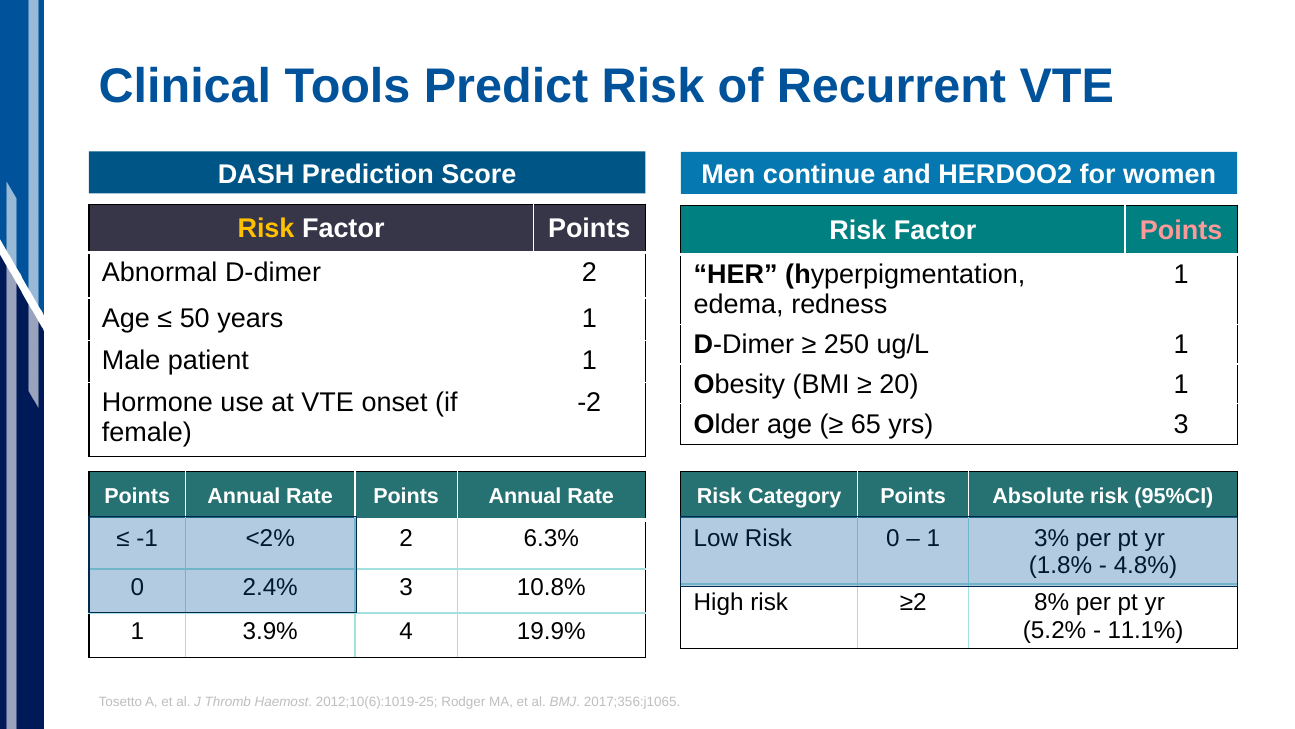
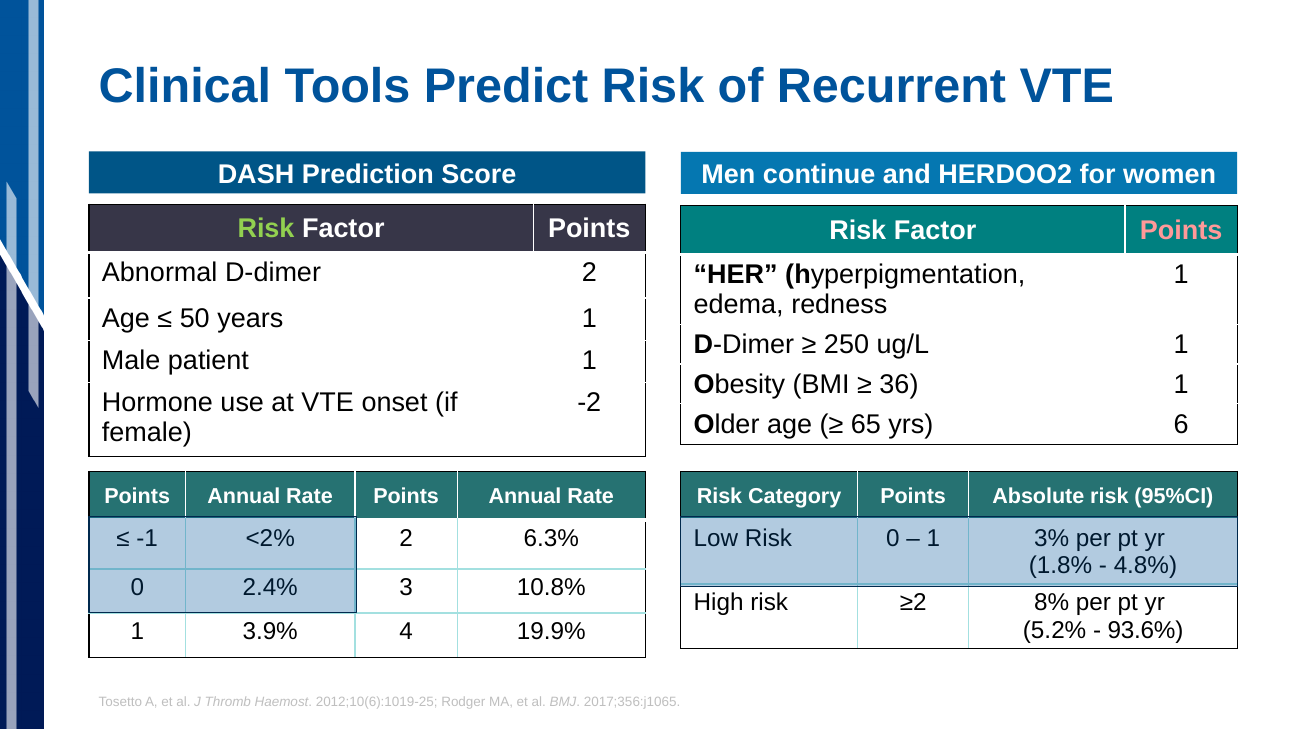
Risk colour: yellow -> light green (266, 229)
20: 20 -> 36 (899, 384)
yrs 3: 3 -> 6 (1181, 424)
11.1%: 11.1% -> 93.6% (1145, 630)
